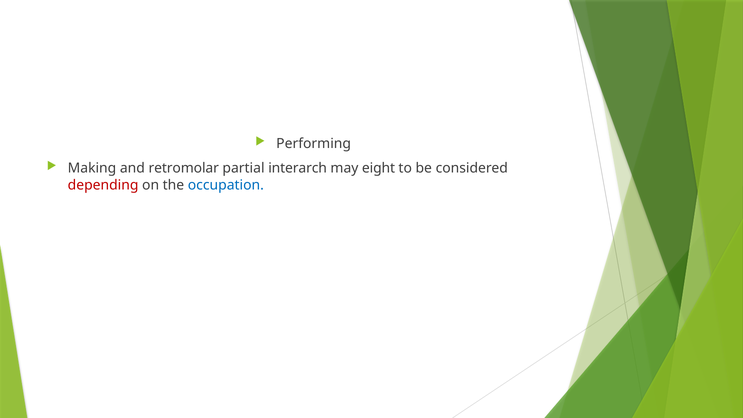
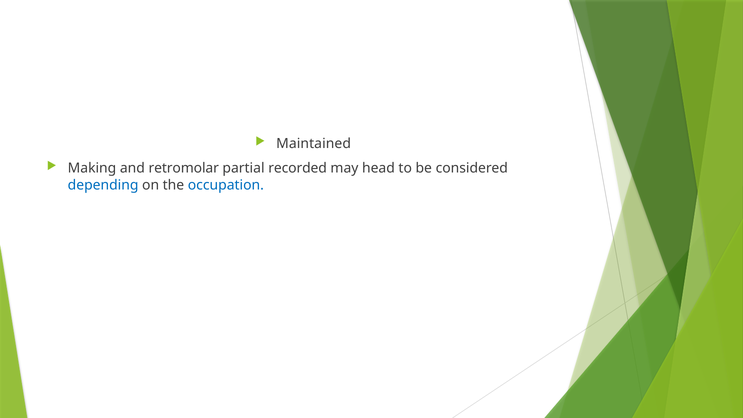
Performing: Performing -> Maintained (314, 144)
interarch: interarch -> recorded (298, 168)
eight: eight -> head (378, 168)
depending colour: red -> blue (103, 185)
